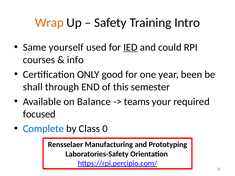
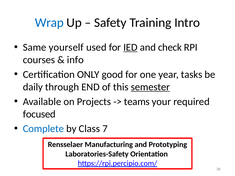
Wrap colour: orange -> blue (49, 23)
could: could -> check (170, 47)
been: been -> tasks (192, 75)
shall: shall -> daily (33, 87)
semester underline: none -> present (150, 87)
Balance: Balance -> Projects (94, 102)
0: 0 -> 7 (105, 129)
